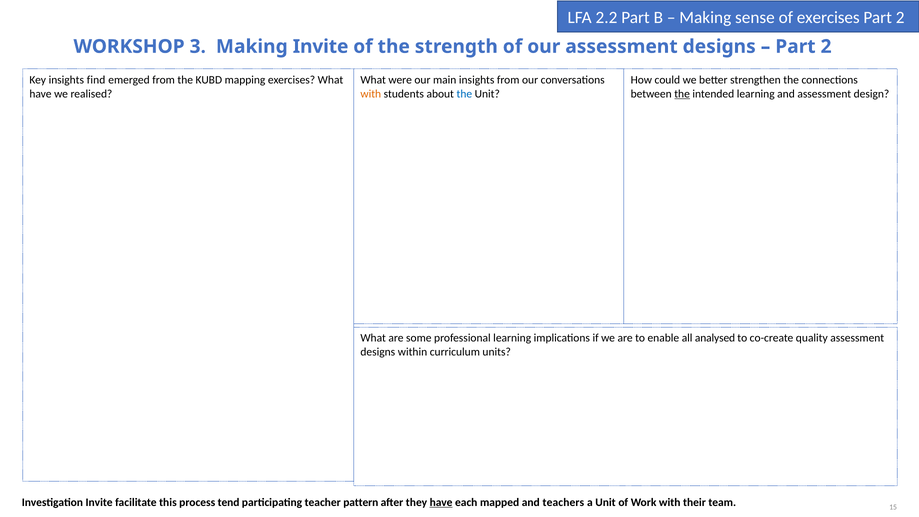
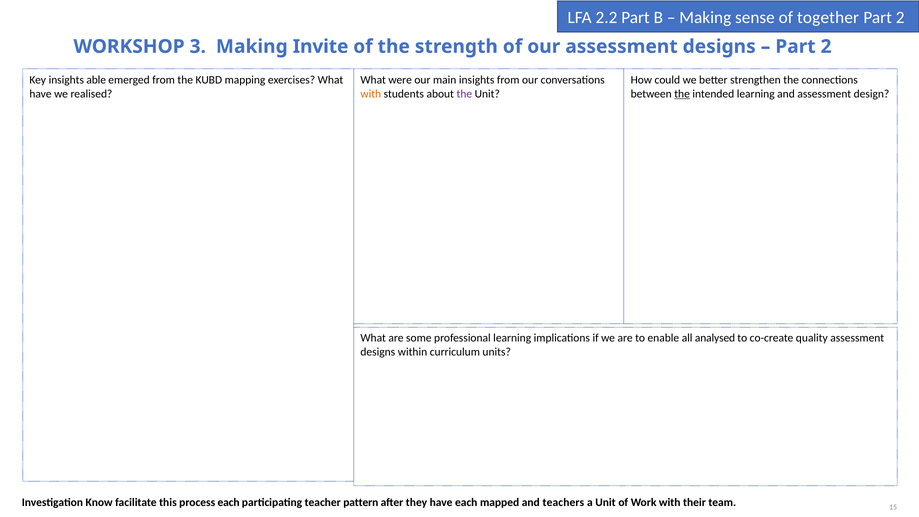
of exercises: exercises -> together (828, 18)
find: find -> able (96, 80)
the colour: blue -> purple (464, 94)
Investigation Invite: Invite -> Know (99, 502)
process tend: tend -> each (229, 502)
have underline: present -> none (441, 502)
